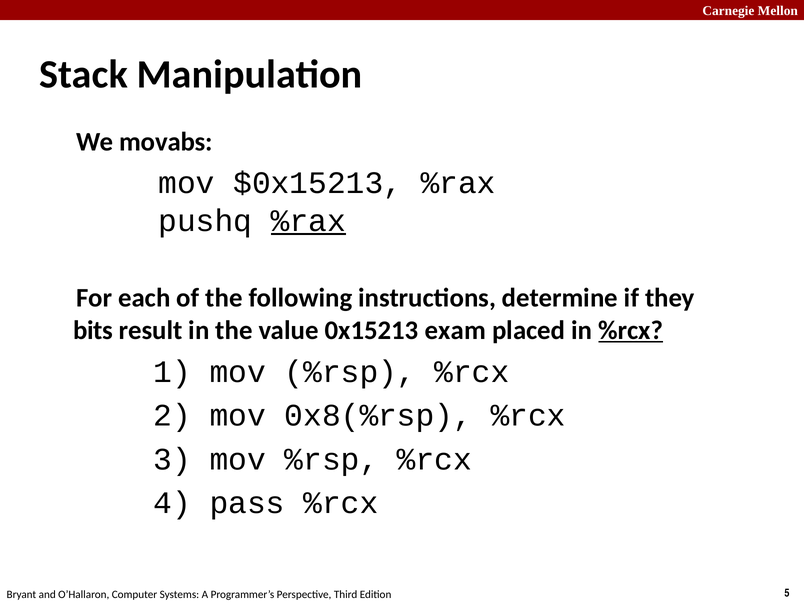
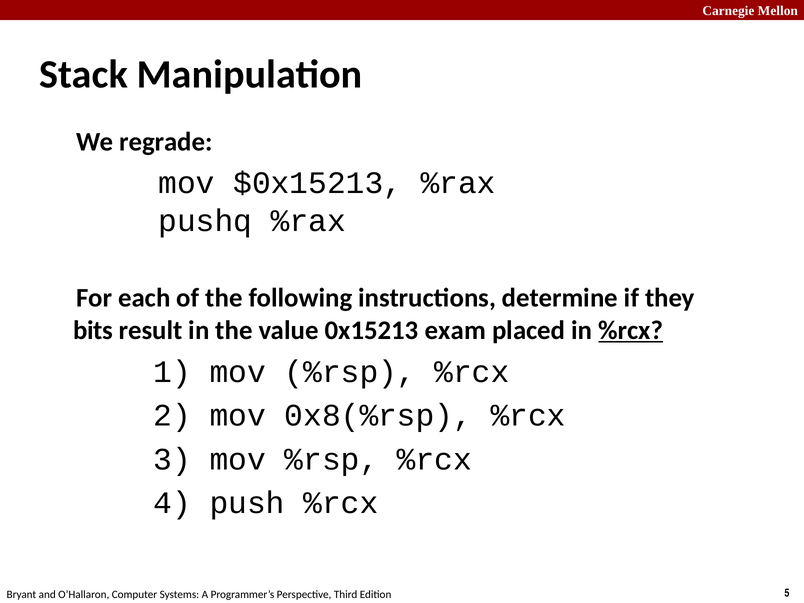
movabs: movabs -> regrade (166, 142)
%rax underline: present -> none (308, 221)
pass: pass -> push (247, 503)
